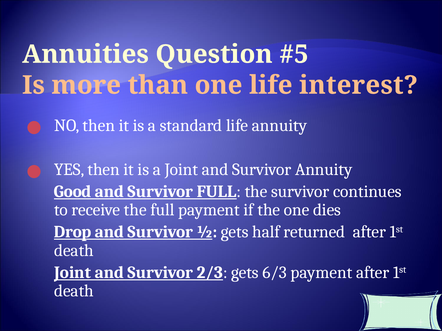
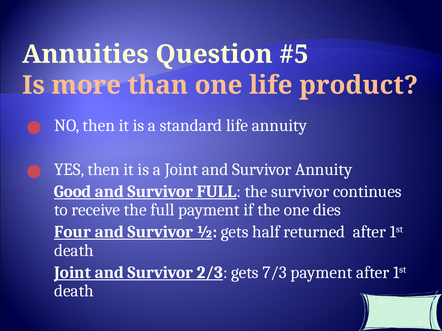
interest: interest -> product (359, 85)
Drop: Drop -> Four (73, 232)
6/3: 6/3 -> 7/3 (275, 273)
